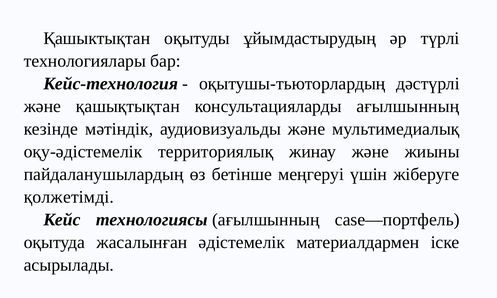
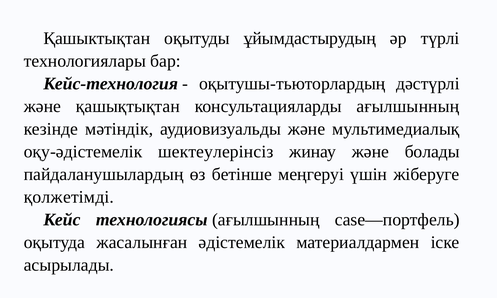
территориялық: территориялық -> шектеулерінсіз (216, 152)
жиыны: жиыны -> болады (432, 152)
